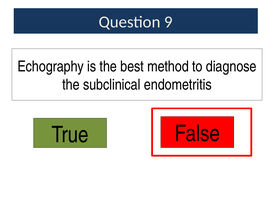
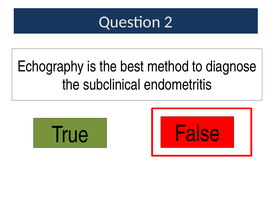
9: 9 -> 2 (168, 22)
